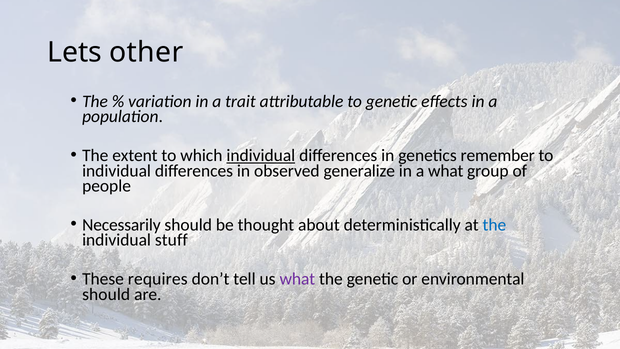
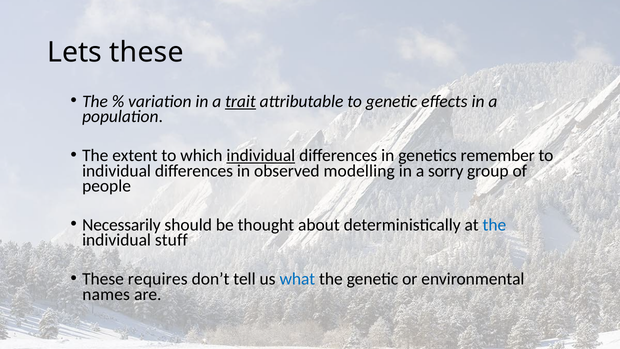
Lets other: other -> these (146, 52)
trait underline: none -> present (240, 101)
generalize: generalize -> modelling (359, 171)
a what: what -> sorry (446, 171)
what colour: purple -> blue (297, 279)
should: should -> names (106, 294)
